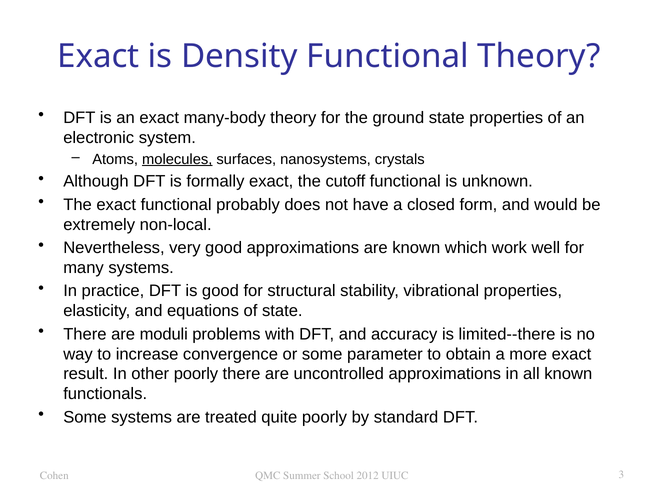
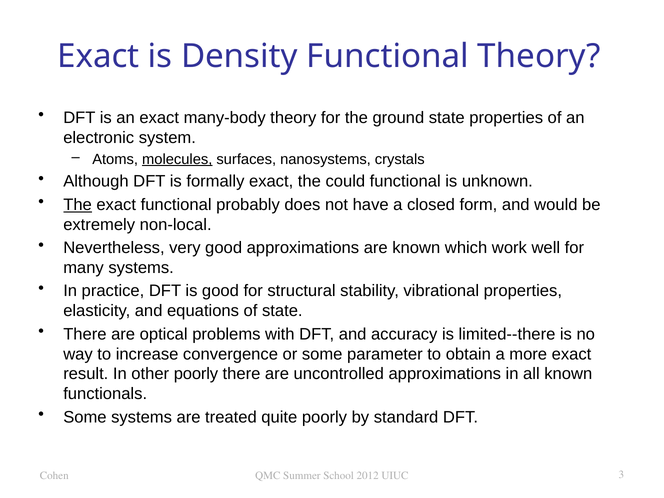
cutoff: cutoff -> could (345, 181)
The underline: none -> present (78, 205)
moduli: moduli -> optical (164, 334)
